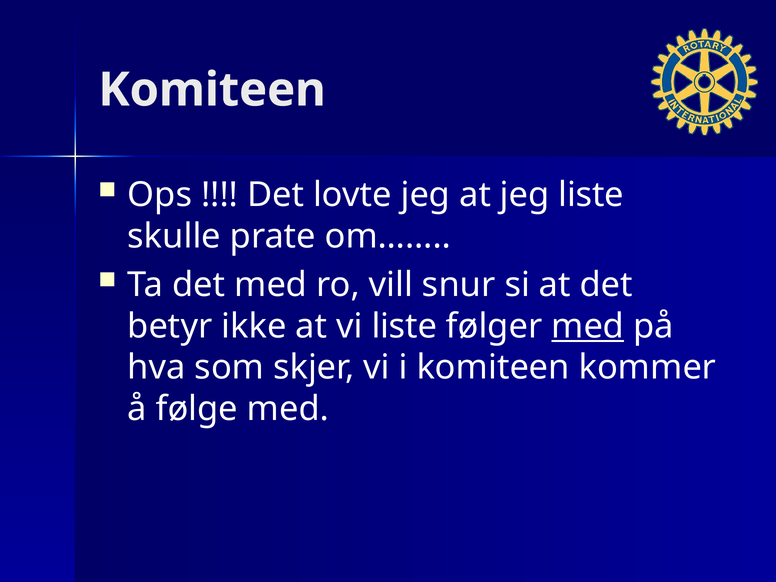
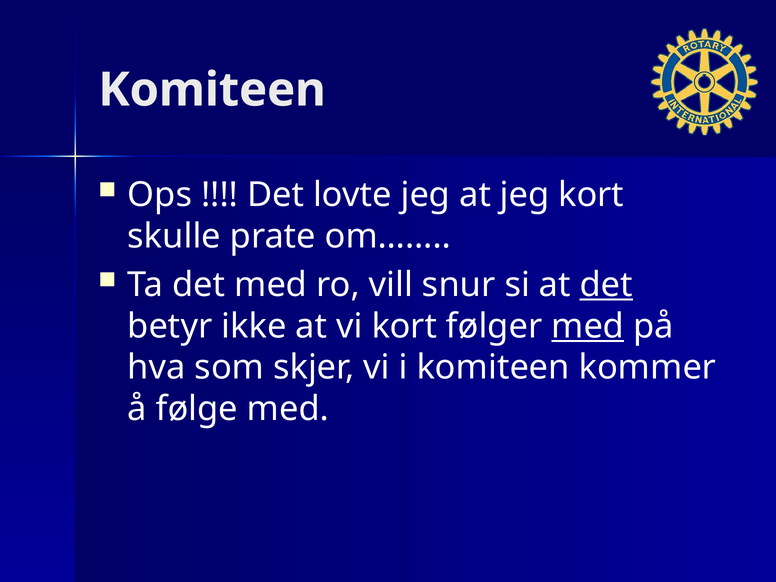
jeg liste: liste -> kort (591, 195)
det underline: none -> present (606, 285)
vi liste: liste -> kort (404, 326)
